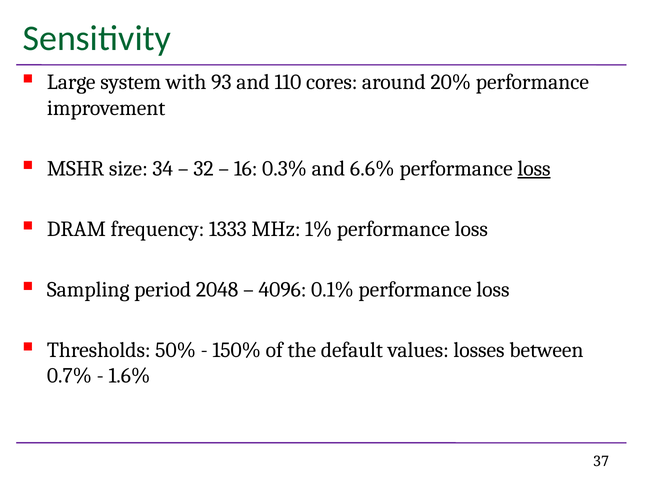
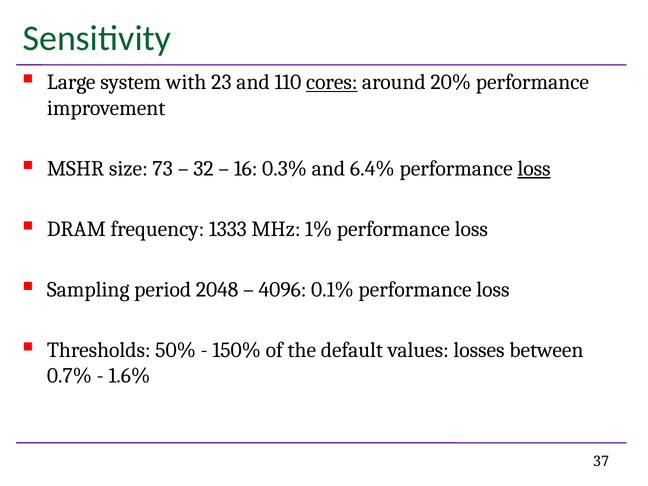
93: 93 -> 23 (221, 82)
cores underline: none -> present (332, 82)
34: 34 -> 73 (163, 168)
6.6%: 6.6% -> 6.4% (372, 168)
